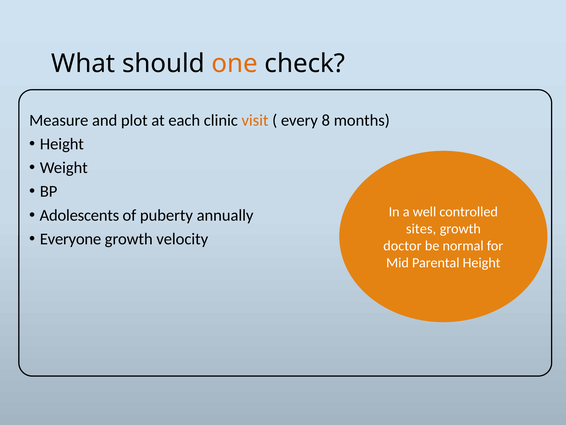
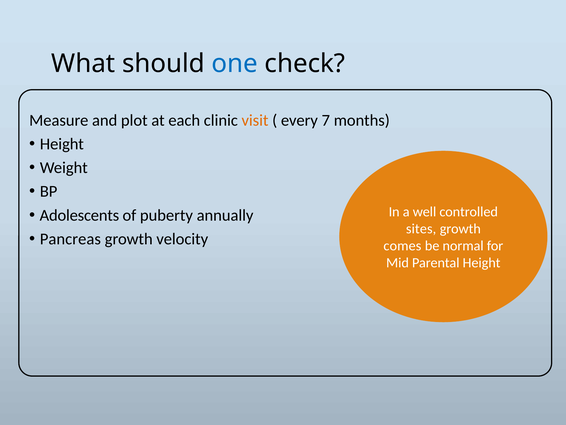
one colour: orange -> blue (235, 63)
8: 8 -> 7 (326, 120)
Everyone: Everyone -> Pancreas (70, 239)
doctor: doctor -> comes (402, 246)
